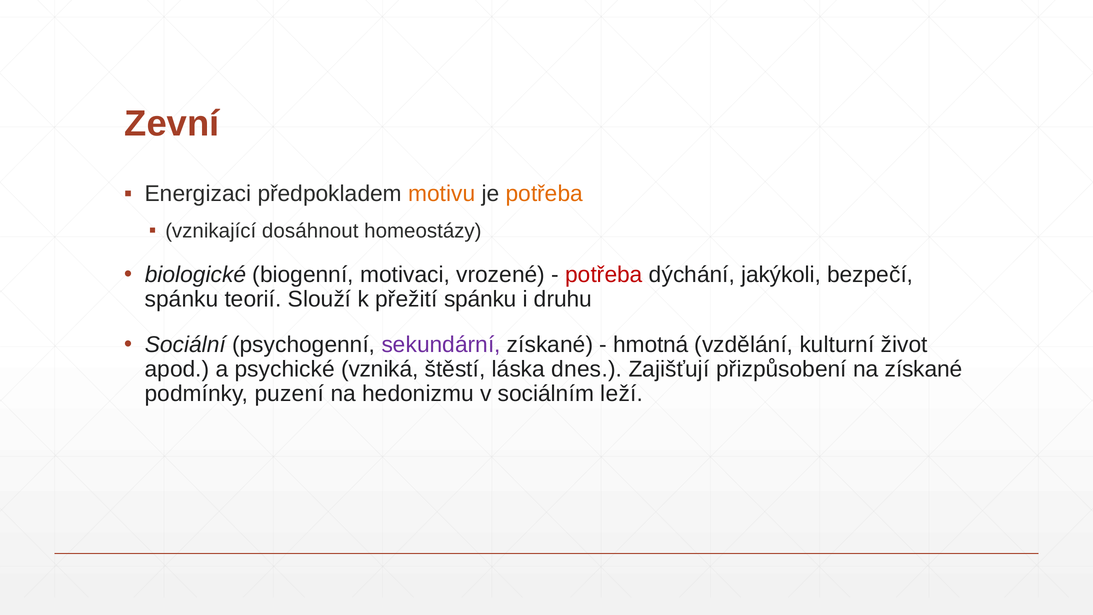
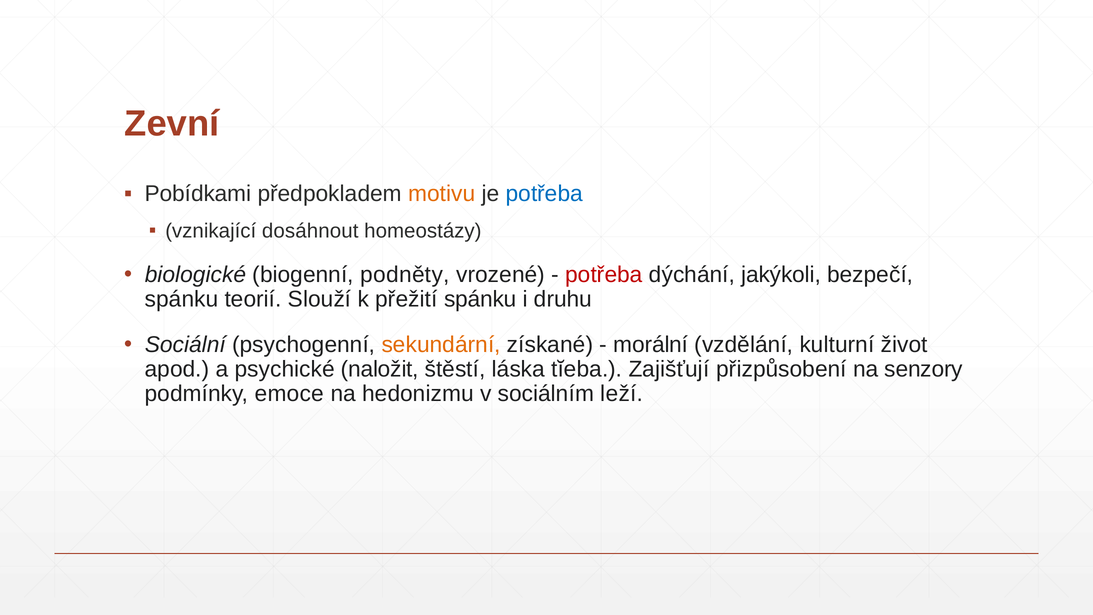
Energizaci: Energizaci -> Pobídkami (198, 194)
potřeba colour: orange -> blue (544, 194)
motivaci: motivaci -> podněty (405, 275)
sekundární colour: purple -> orange (441, 344)
hmotná: hmotná -> morální (651, 344)
vzniká: vzniká -> naložit (380, 369)
dnes: dnes -> tĭeba (587, 369)
na získané: získané -> senzory (924, 369)
puzení: puzení -> emoce (289, 394)
